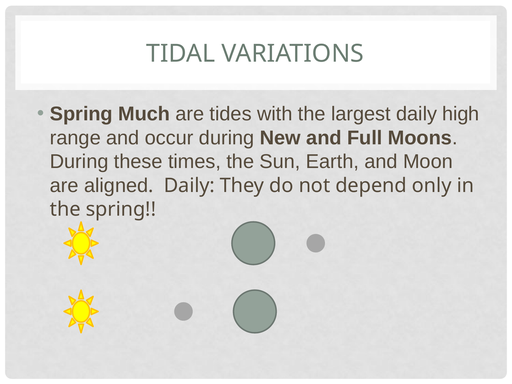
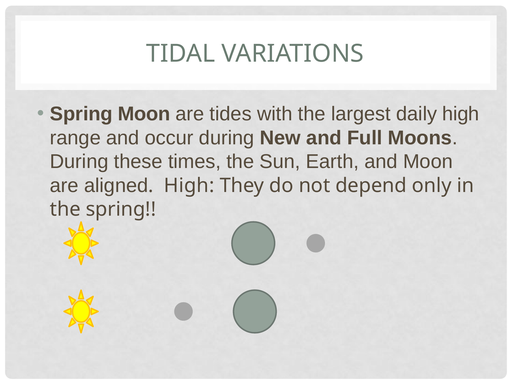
Spring Much: Much -> Moon (144, 114)
Daily: Daily -> High (189, 186)
